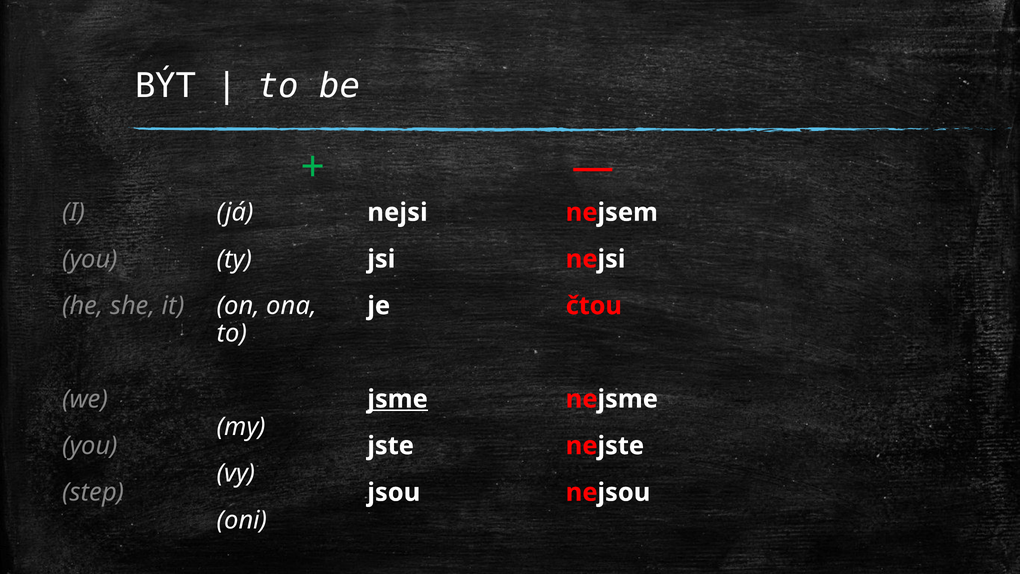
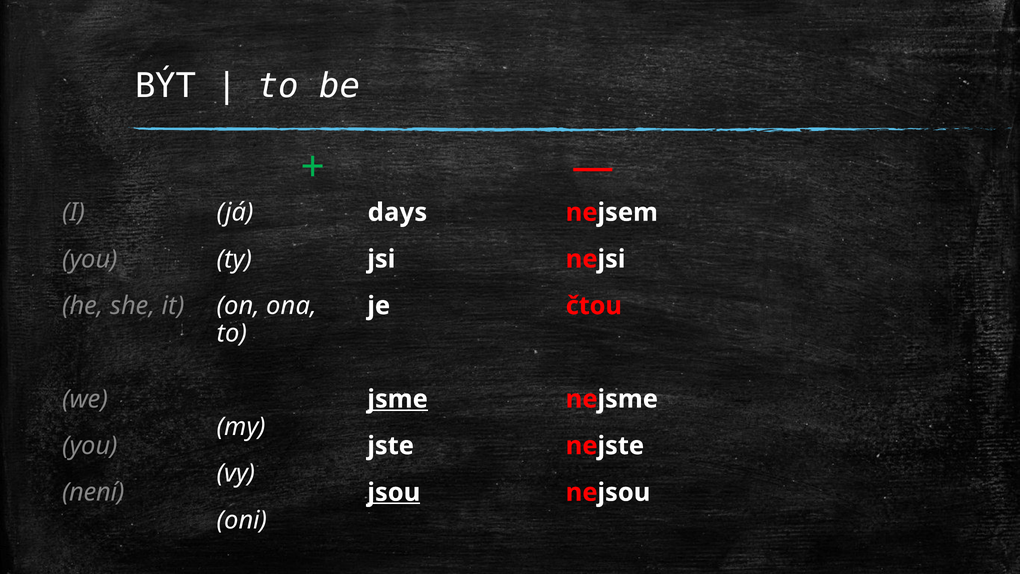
nejsi: nejsi -> days (397, 212)
step: step -> není (93, 492)
jsou underline: none -> present (394, 492)
